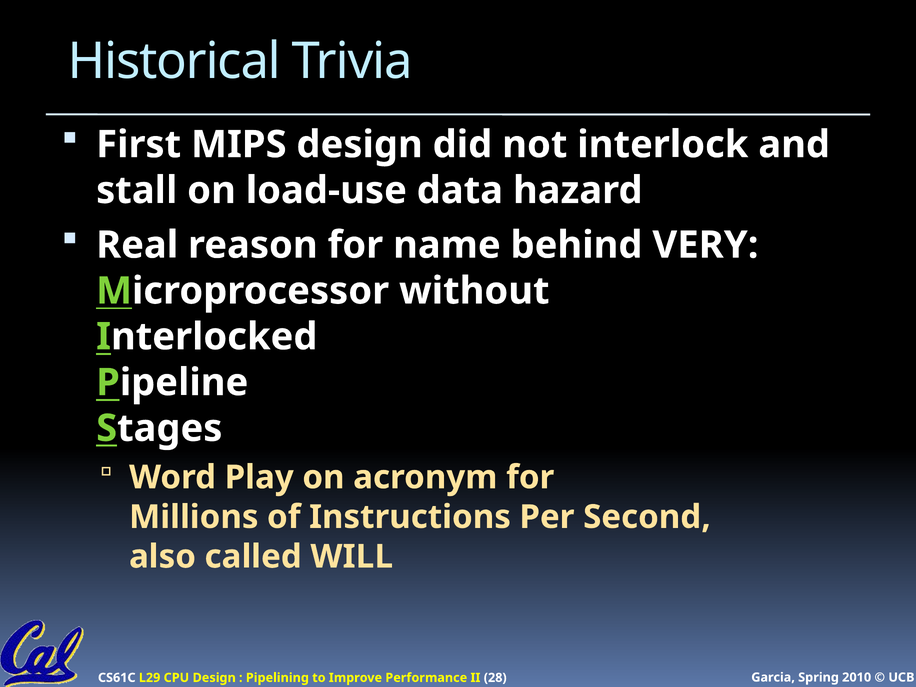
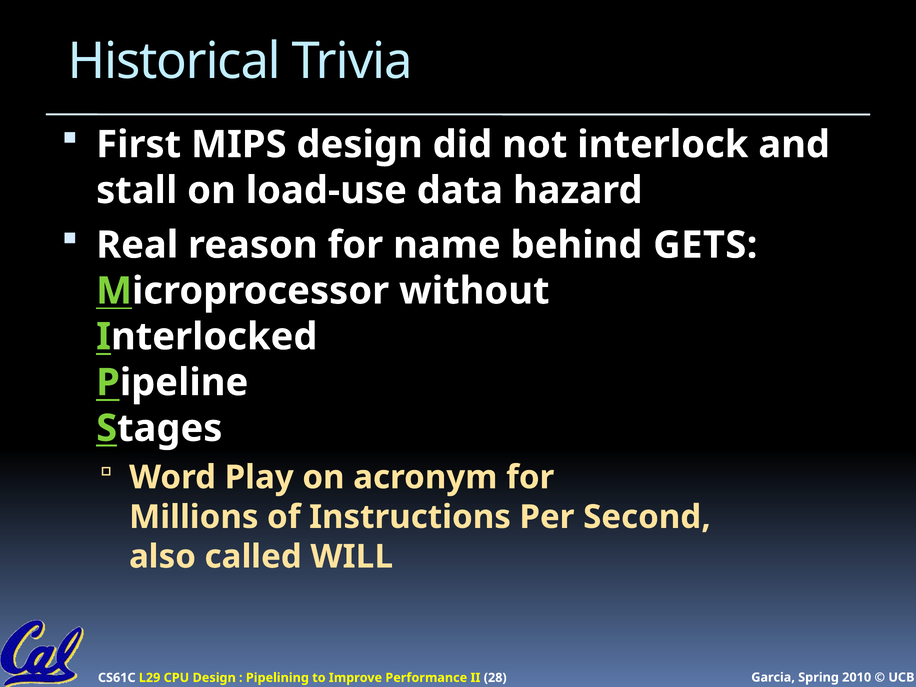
VERY: VERY -> GETS (705, 245)
